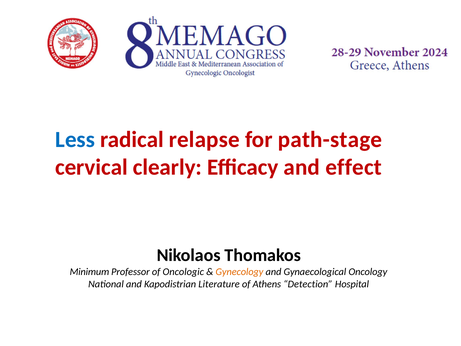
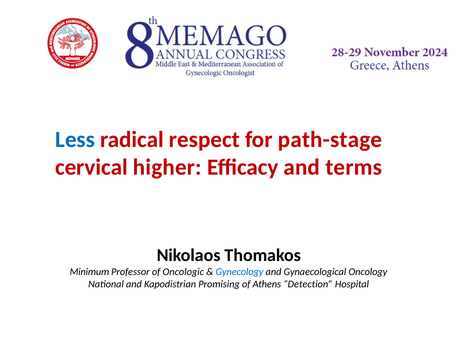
relapse: relapse -> respect (204, 139)
clearly: clearly -> higher (167, 167)
effect: effect -> terms (354, 167)
Gynecology colour: orange -> blue (239, 271)
Literature: Literature -> Promising (219, 284)
